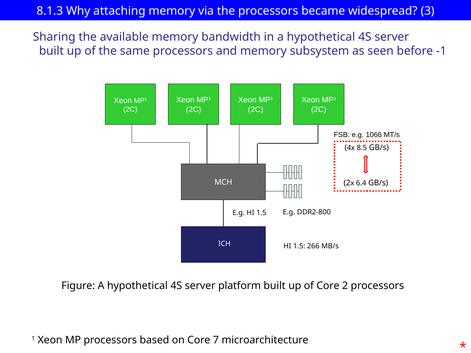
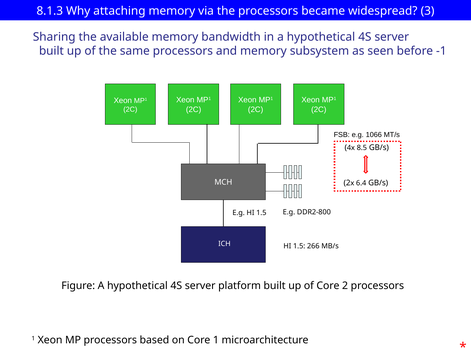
Core 7: 7 -> 1 (216, 340)
